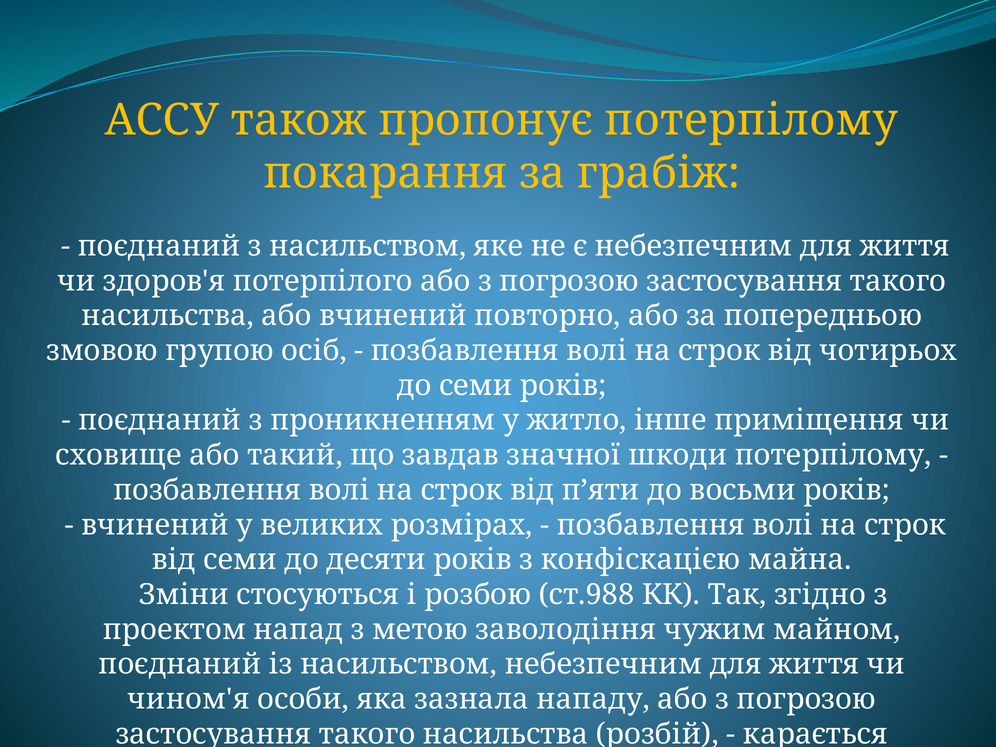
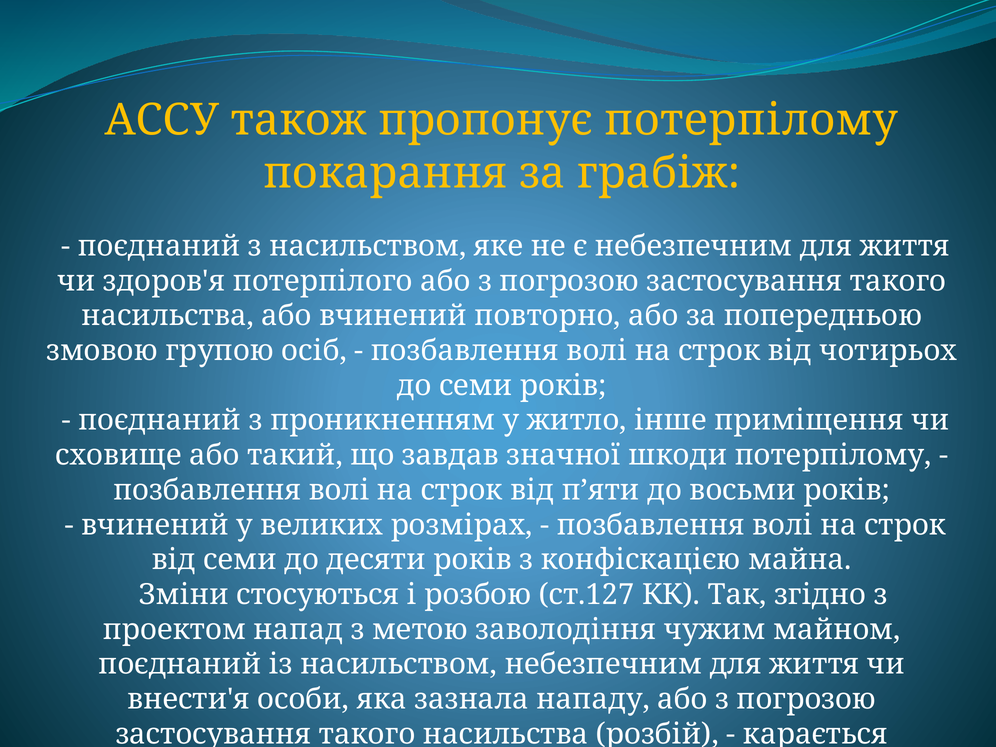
ст.988: ст.988 -> ст.127 (587, 595)
чином'я: чином'я -> внести'я (189, 699)
